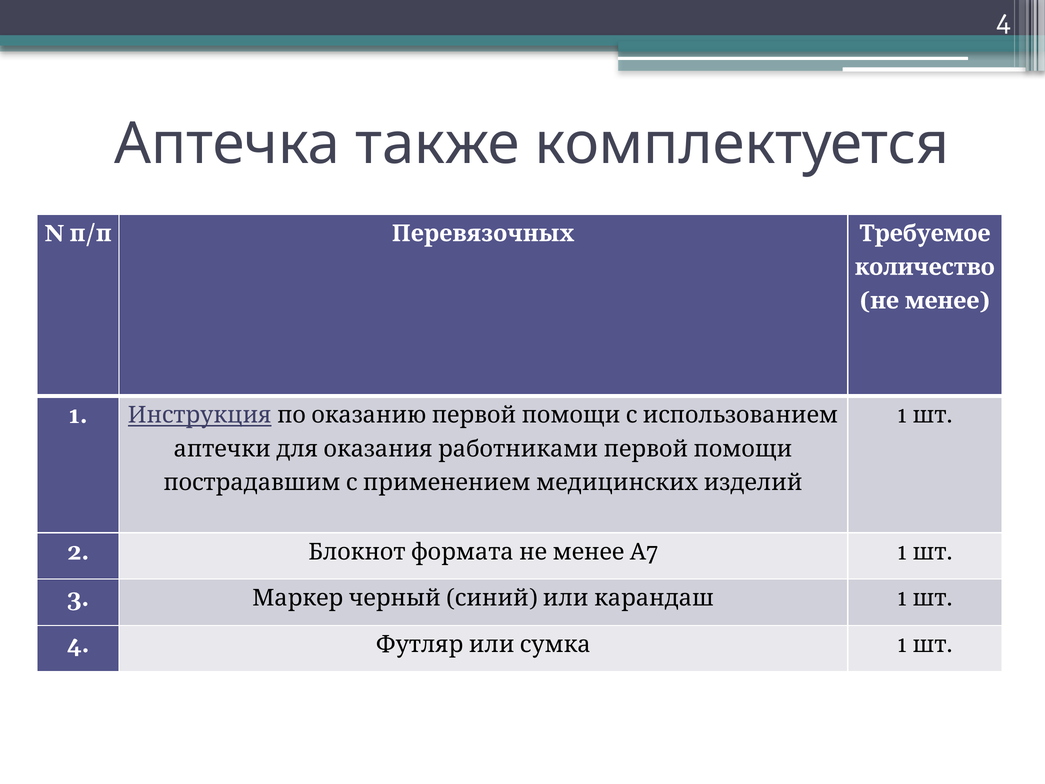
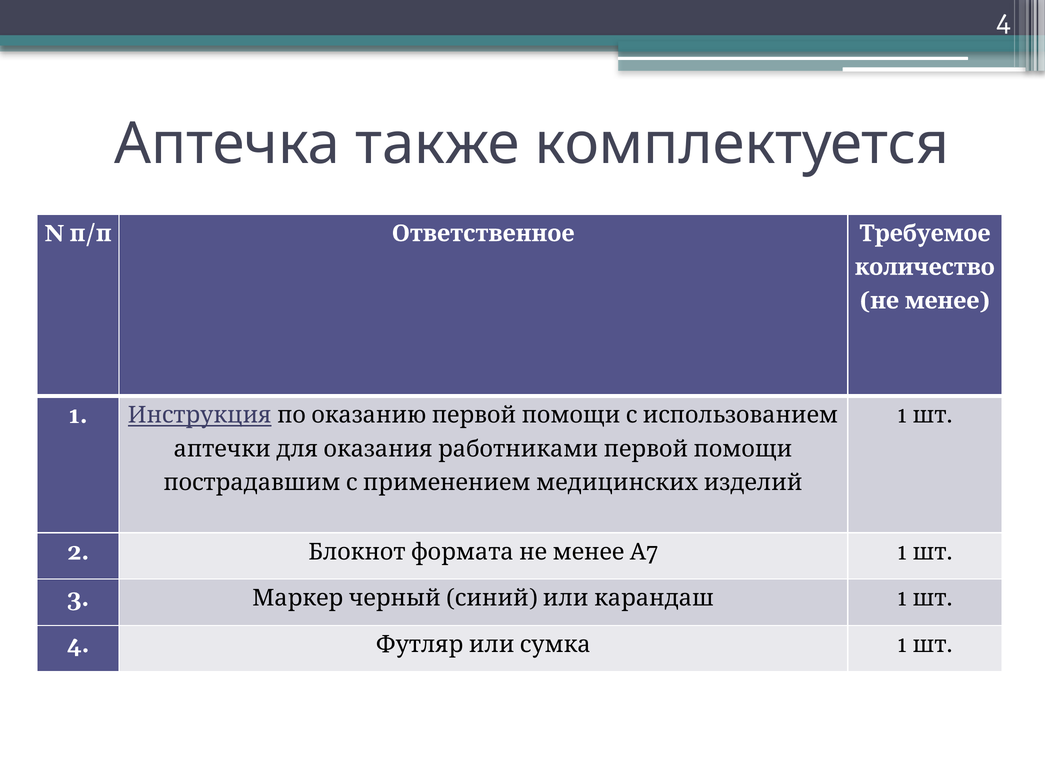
Перевязочных: Перевязочных -> Ответственное (483, 233)
